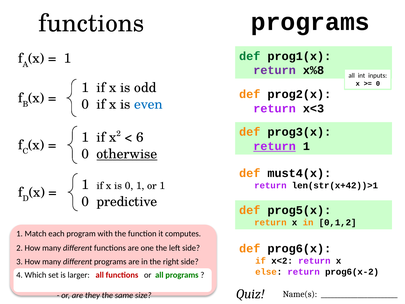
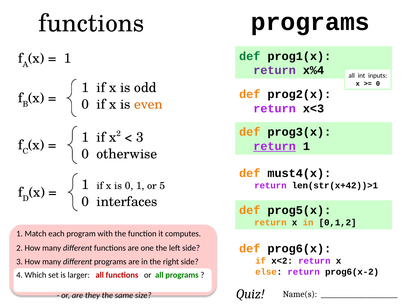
x%8: x%8 -> x%4 (314, 70)
even colour: blue -> orange (149, 104)
6: 6 -> 3 (140, 137)
otherwise underline: present -> none (127, 154)
or 1: 1 -> 5 (162, 186)
predictive: predictive -> interfaces (127, 201)
